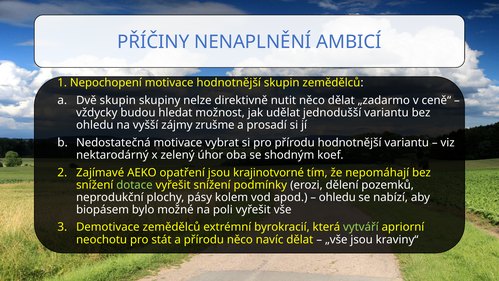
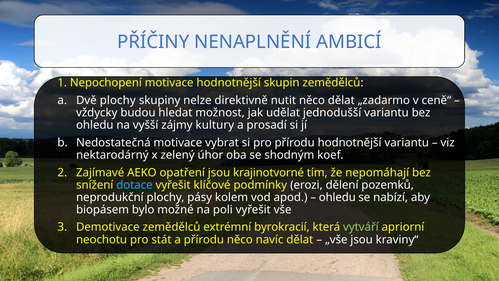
Dvě skupin: skupin -> plochy (118, 100)
zrušme: zrušme -> kultury (215, 125)
dotace colour: light green -> light blue (134, 185)
vyřešit snížení: snížení -> klíčové (212, 185)
